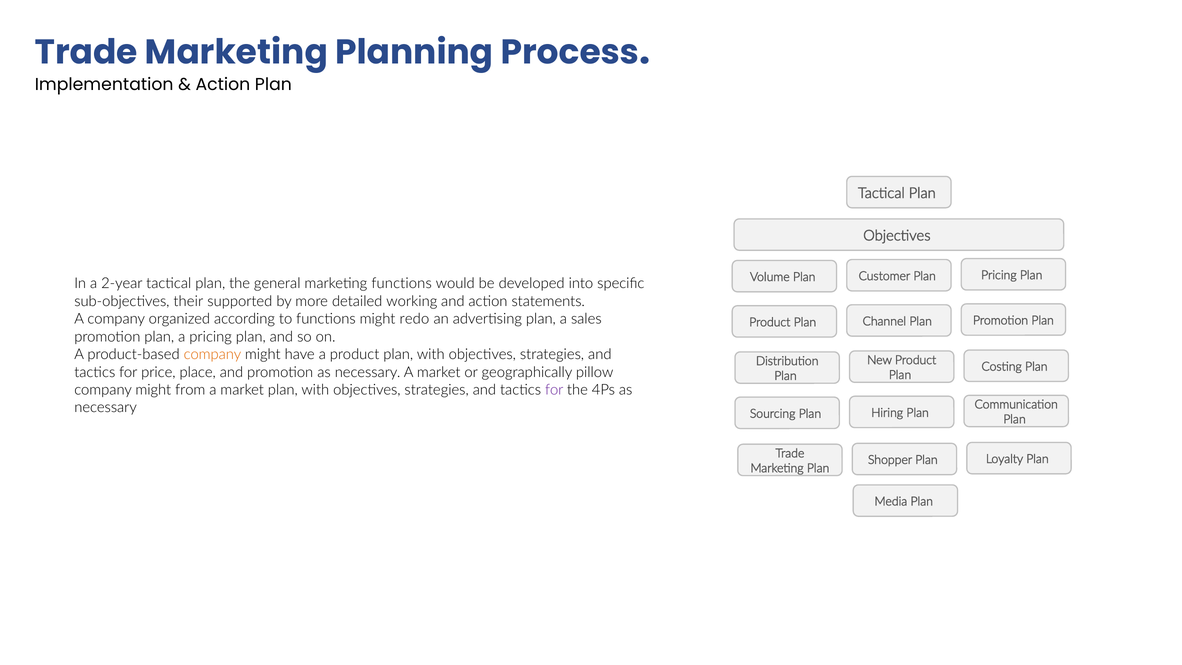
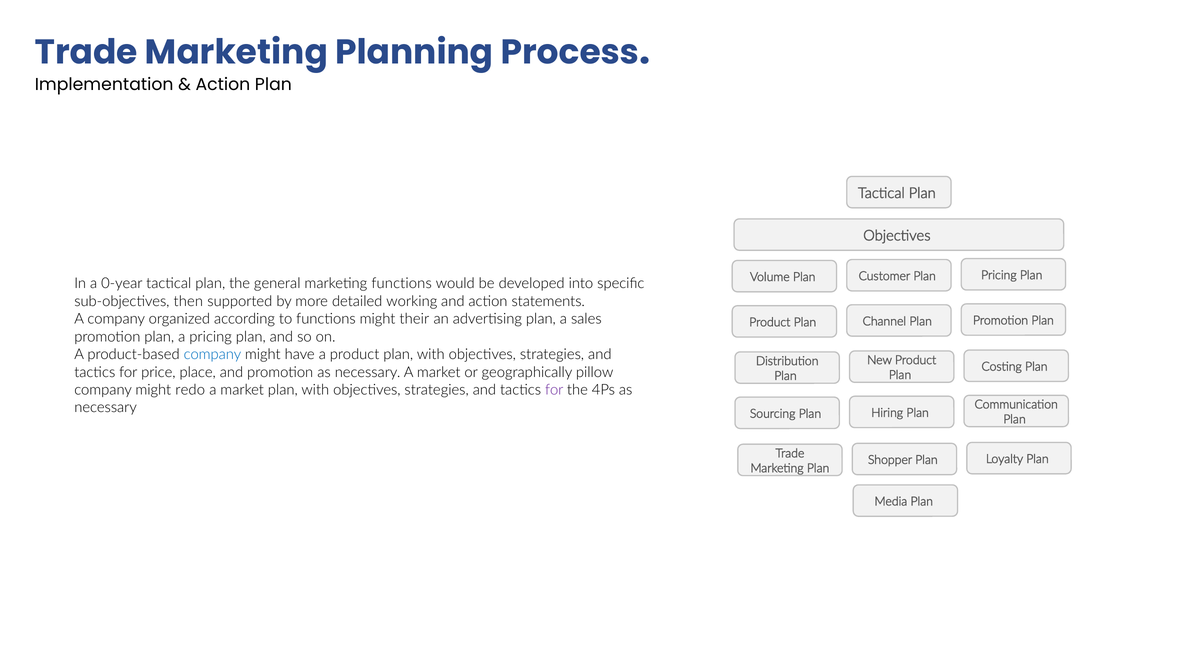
2-year: 2-year -> 0-year (122, 283)
their: their -> then (188, 301)
redo: redo -> their (414, 319)
company colour: orange -> blue (212, 354)
from: from -> redo (190, 390)
